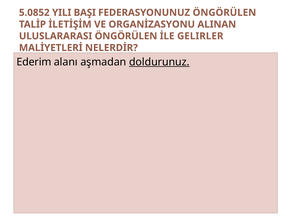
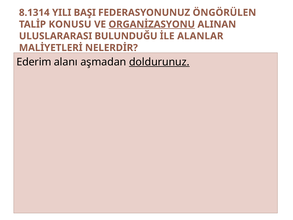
5.0852: 5.0852 -> 8.1314 (34, 13)
İLETİŞİM: İLETİŞİM -> KONUSU (70, 24)
ORGANİZASYONU underline: none -> present (152, 24)
ULUSLARARASI ÖNGÖRÜLEN: ÖNGÖRÜLEN -> BULUNDUĞU (126, 36)
GELIRLER: GELIRLER -> ALANLAR (200, 36)
